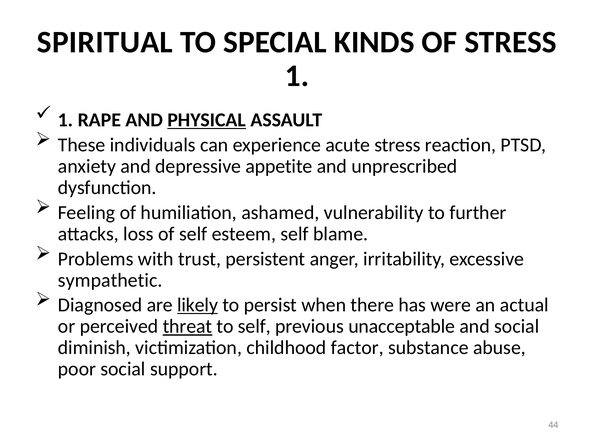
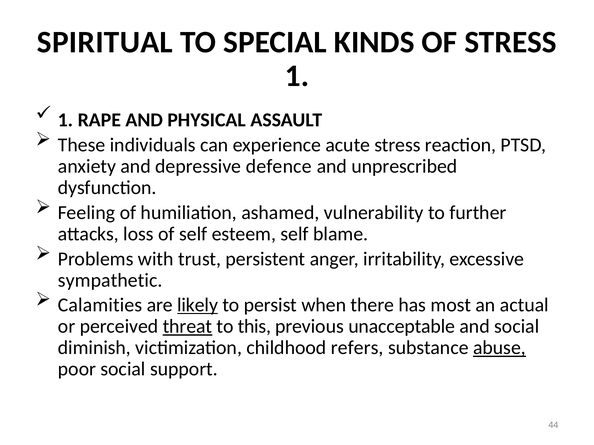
PHYSICAL underline: present -> none (207, 120)
appetite: appetite -> defence (279, 166)
Diagnosed: Diagnosed -> Calamities (100, 305)
were: were -> most (451, 305)
to self: self -> this (254, 327)
factor: factor -> refers (357, 348)
abuse underline: none -> present (499, 348)
